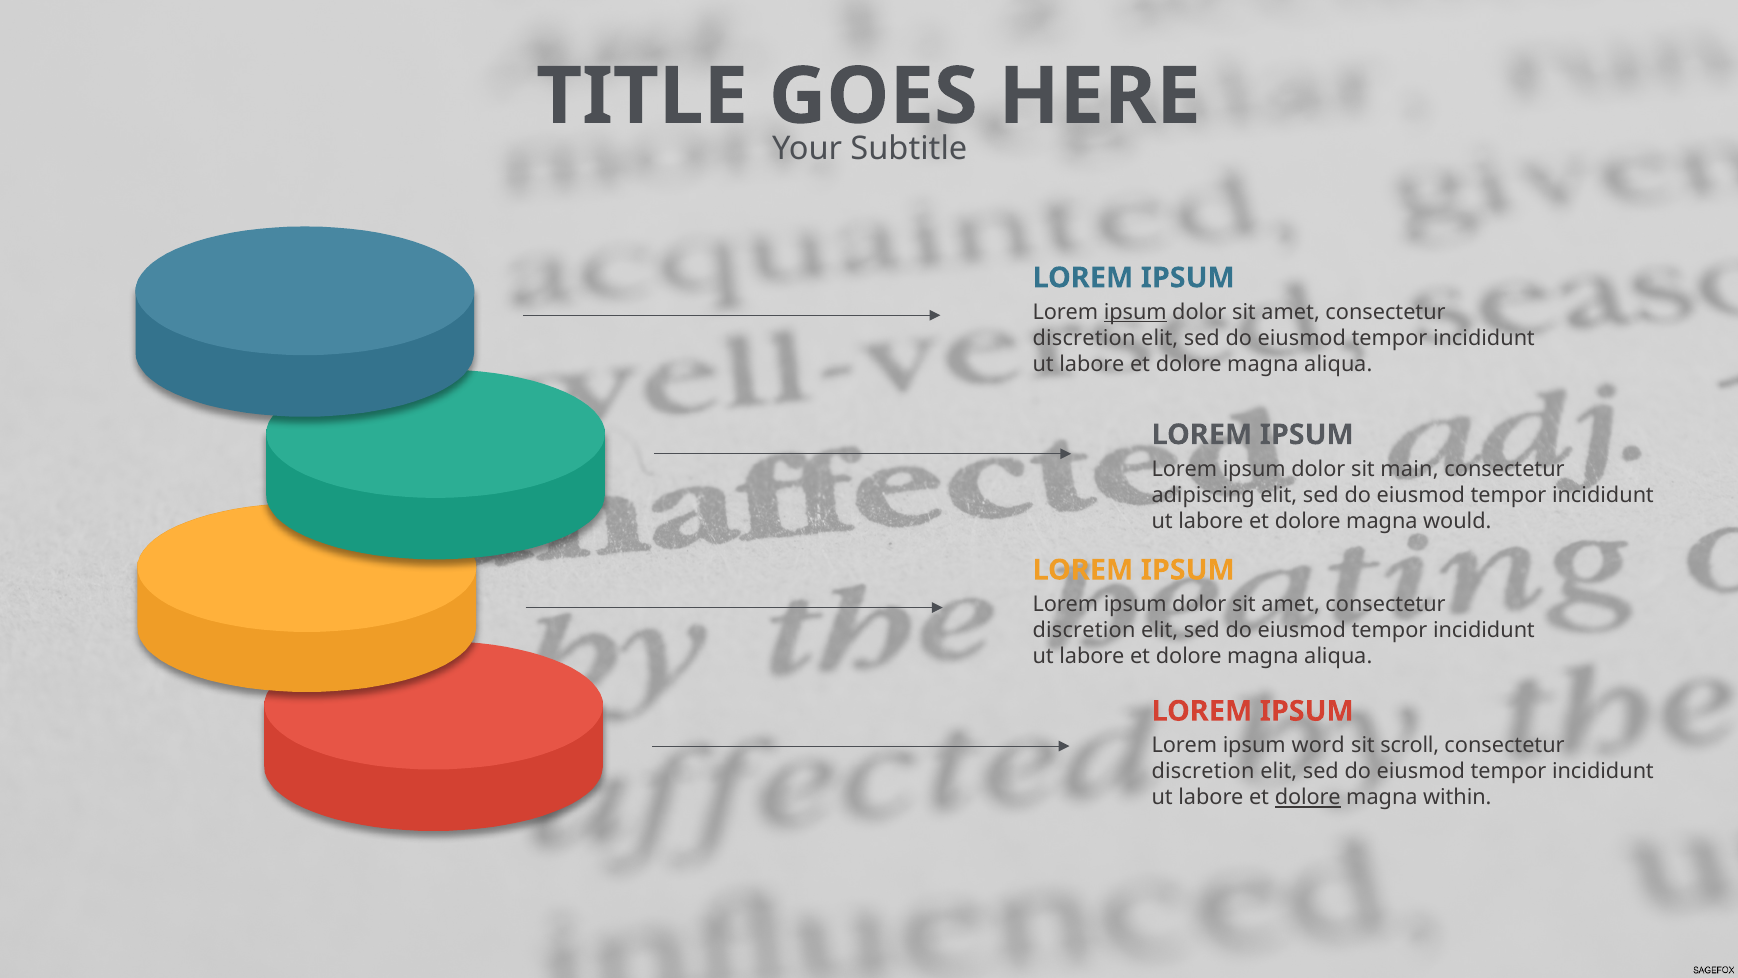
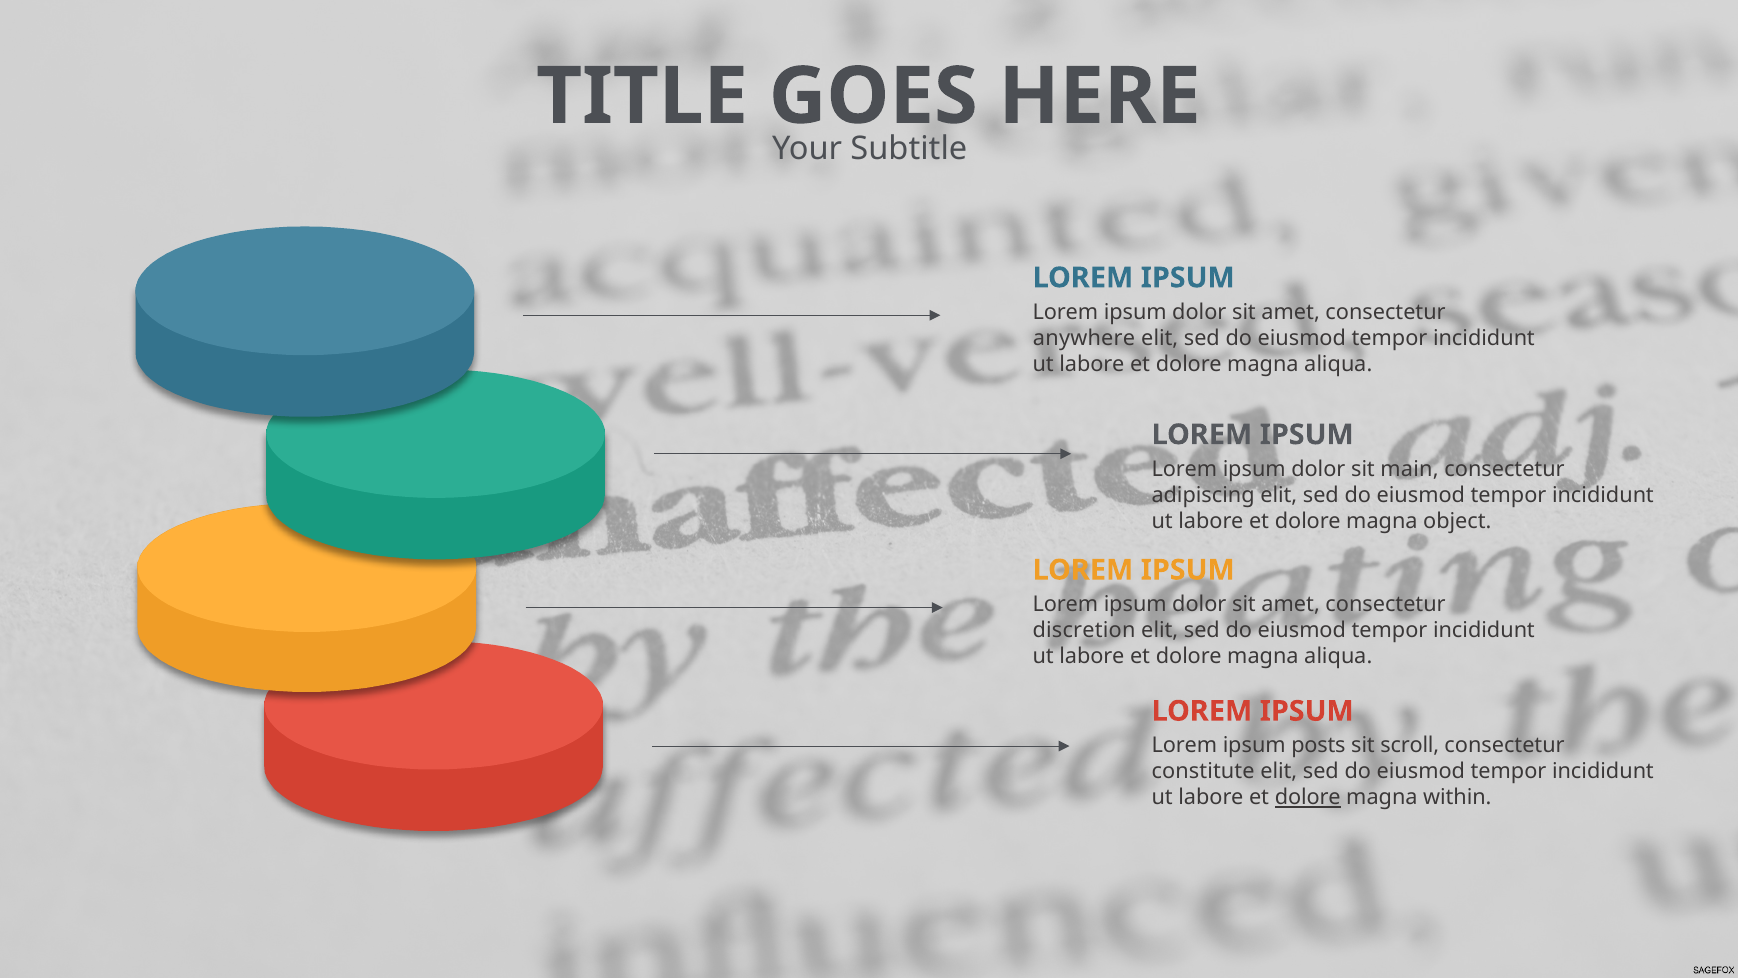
ipsum underline: present -> none (1135, 312)
discretion: discretion -> anywhere (1084, 338)
would: would -> object (1457, 521)
word: word -> posts (1318, 745)
discretion: discretion -> constitute (1203, 771)
